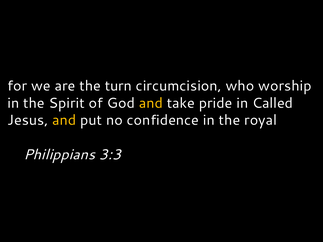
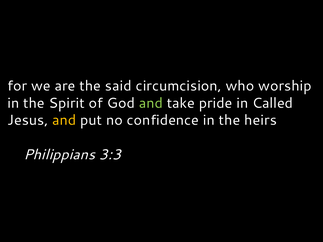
turn: turn -> said (118, 86)
and colour: yellow -> light green (151, 103)
royal: royal -> heirs (261, 120)
